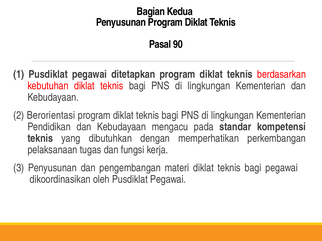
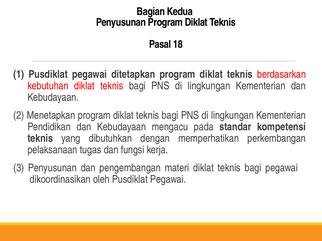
90: 90 -> 18 (178, 44)
Berorientasi: Berorientasi -> Menetapkan (51, 115)
